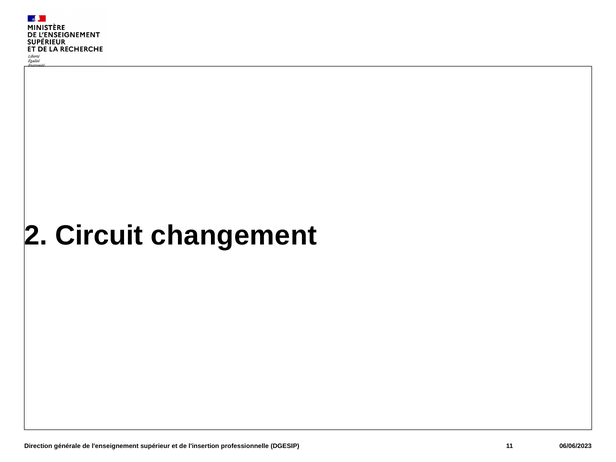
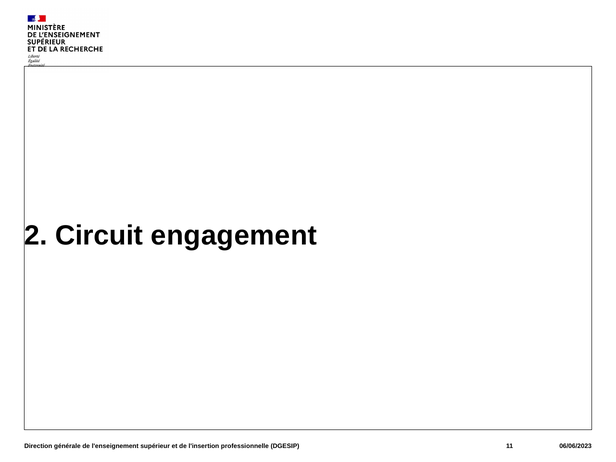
changement: changement -> engagement (234, 236)
